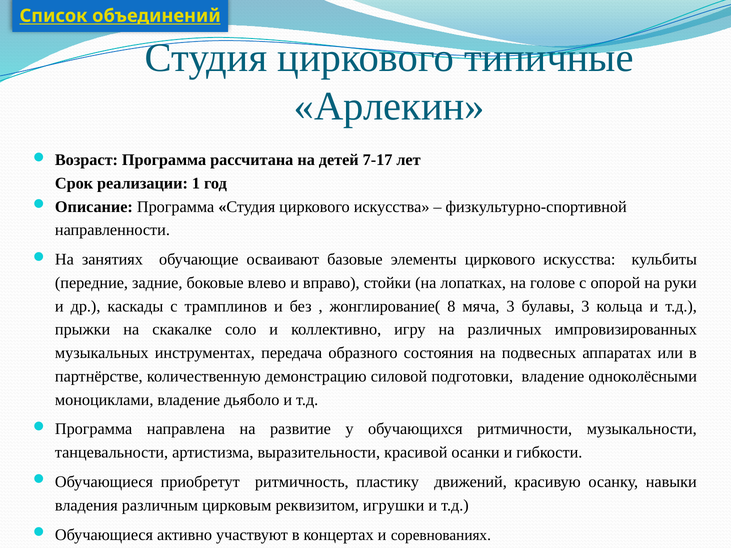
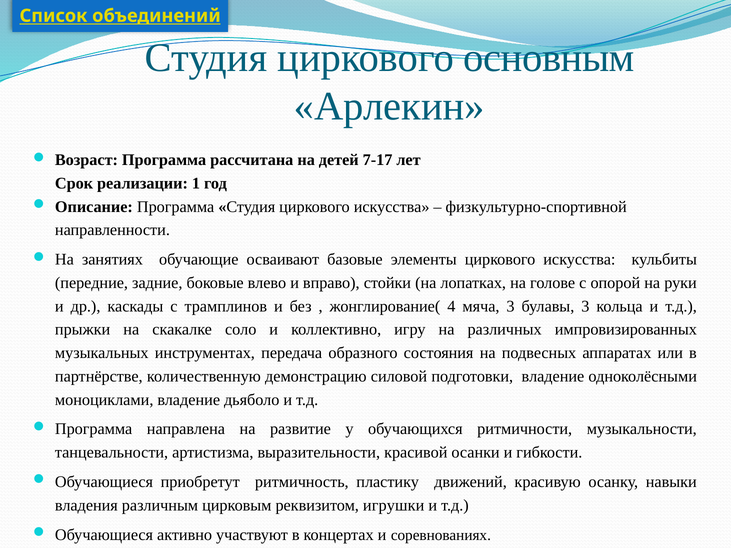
типичные: типичные -> основным (549, 58)
8: 8 -> 4 (451, 306)
